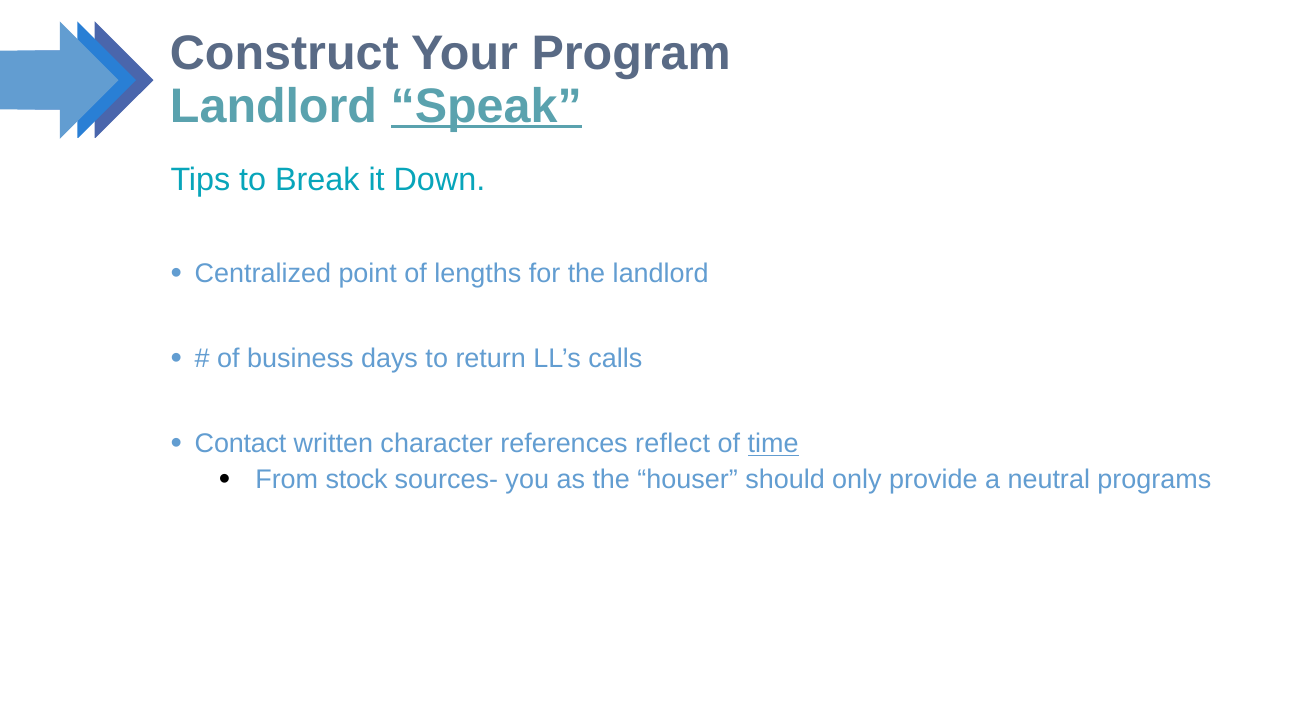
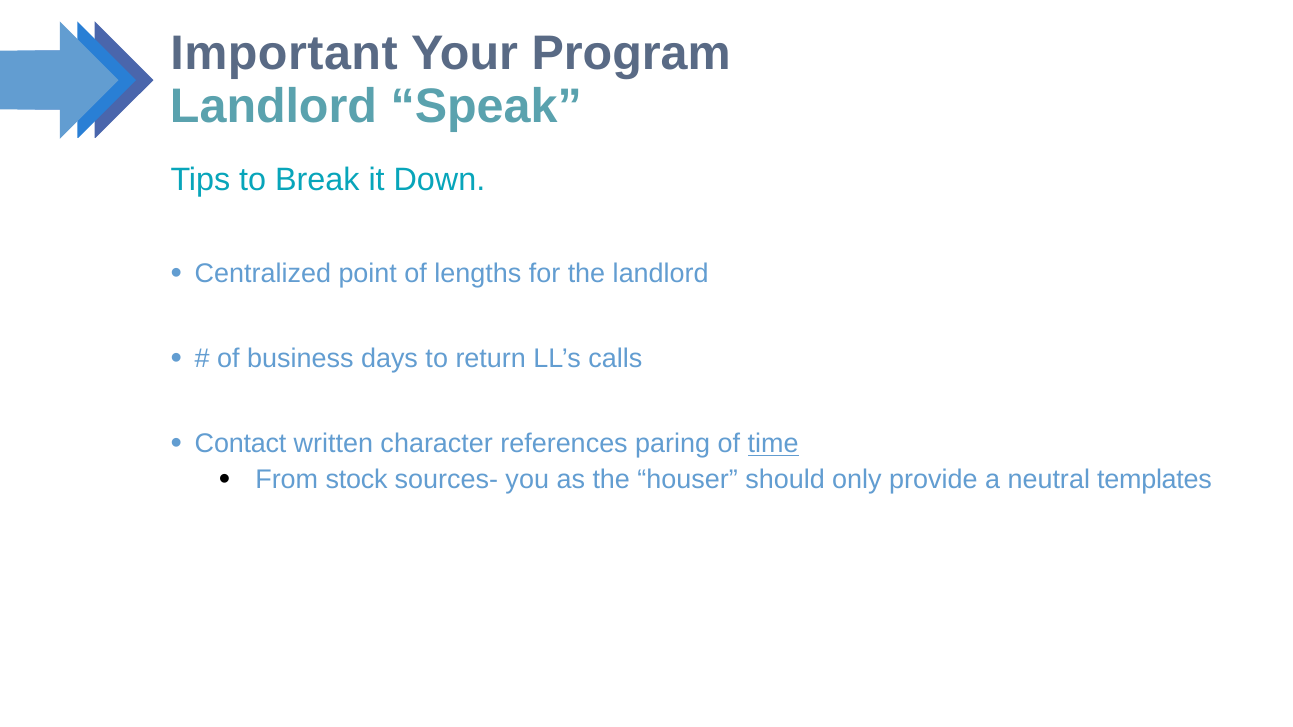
Construct: Construct -> Important (284, 54)
Speak underline: present -> none (486, 106)
reflect: reflect -> paring (673, 444)
programs: programs -> templates (1155, 480)
